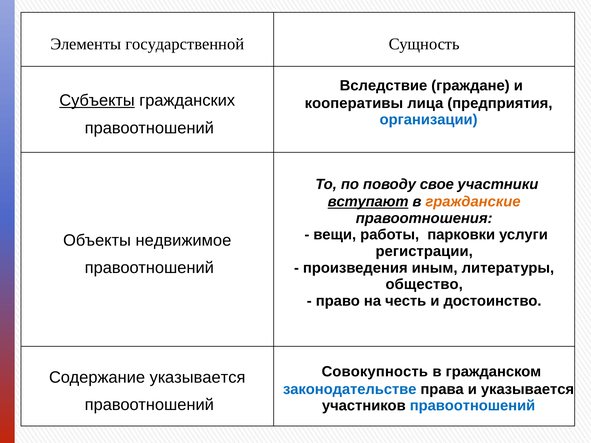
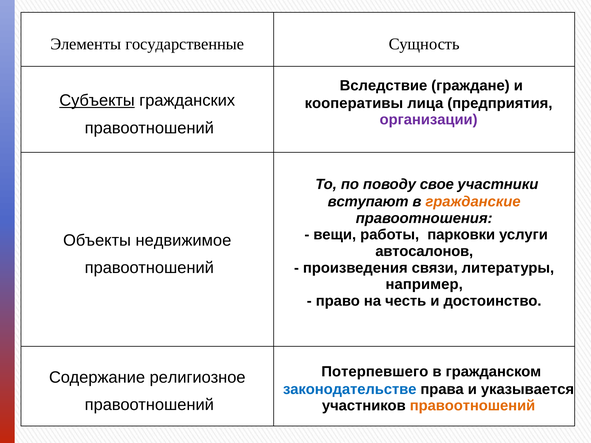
государственной: государственной -> государственные (185, 44)
организации colour: blue -> purple (429, 120)
вступают underline: present -> none (368, 202)
регистрации: регистрации -> автосалонов (424, 251)
иным: иным -> связи (435, 268)
общество: общество -> например (424, 285)
Совокупность: Совокупность -> Потерпевшего (375, 372)
Содержание указывается: указывается -> религиозное (198, 378)
правоотношений colour: blue -> orange (472, 406)
